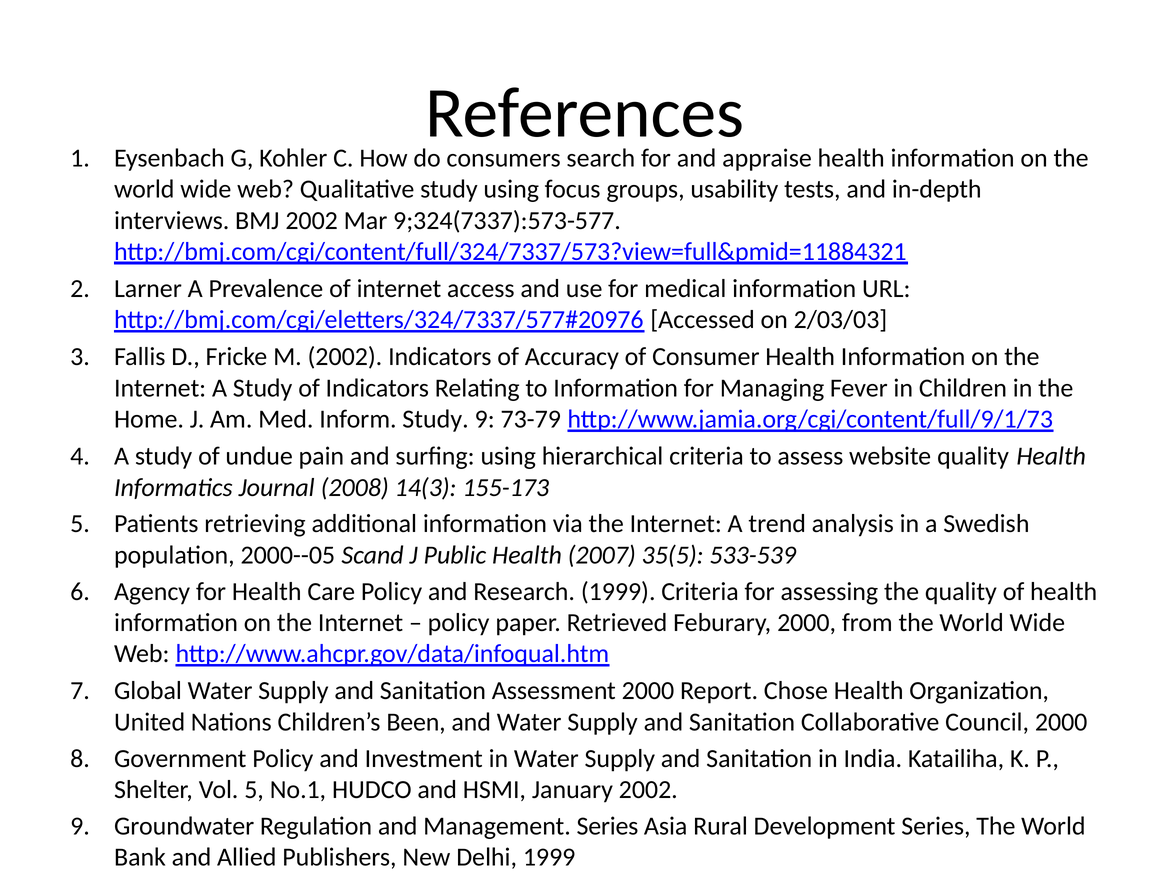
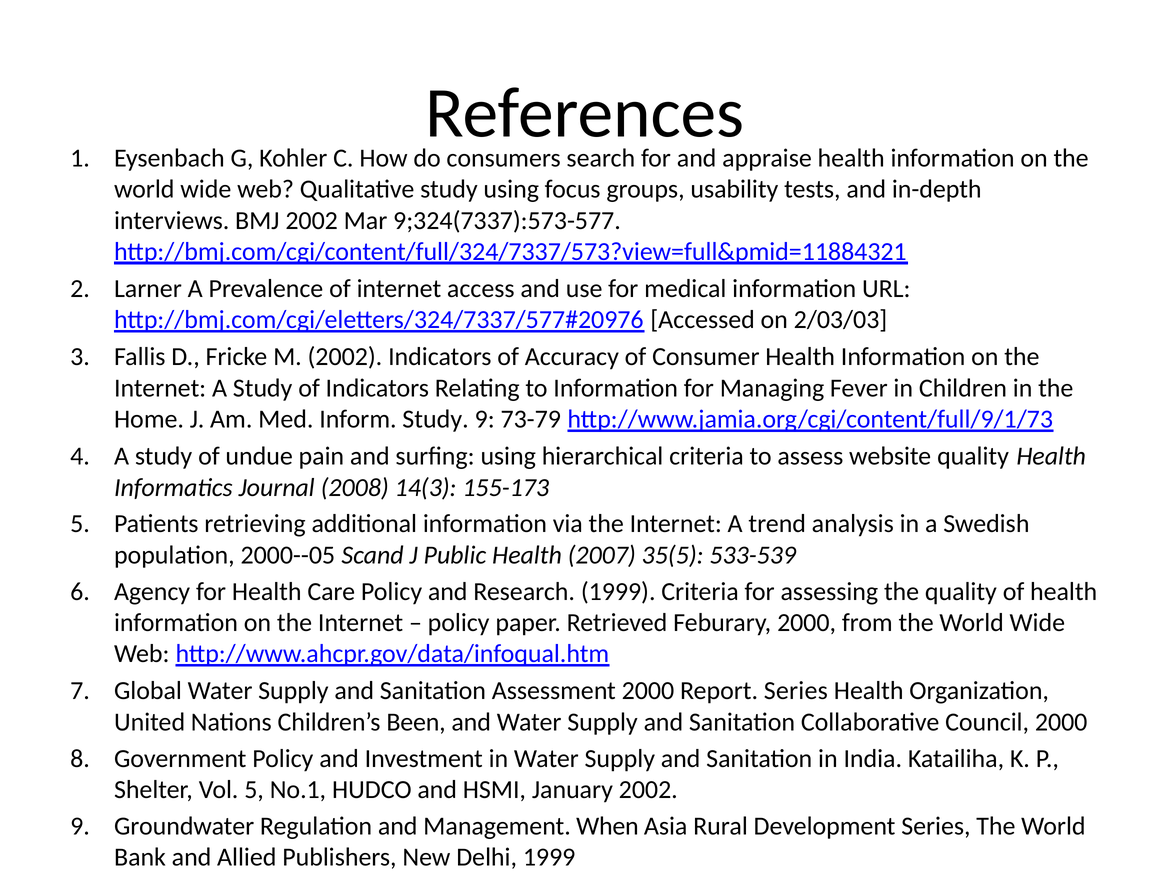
Report Chose: Chose -> Series (796, 691)
Management Series: Series -> When (607, 826)
